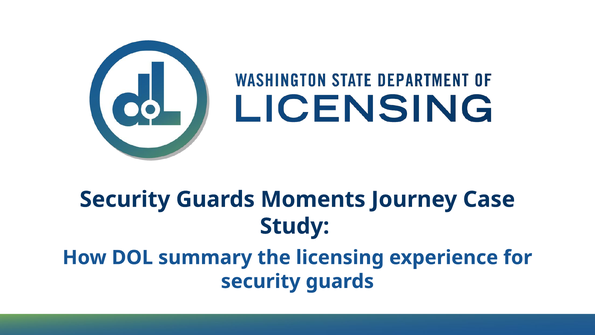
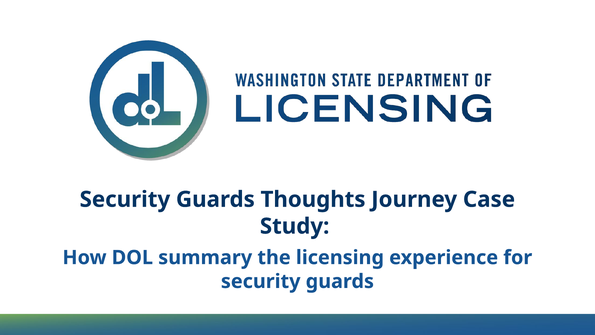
Moments: Moments -> Thoughts (313, 199)
